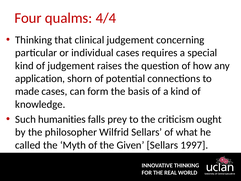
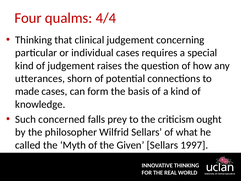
application: application -> utterances (40, 78)
humanities: humanities -> concerned (62, 119)
